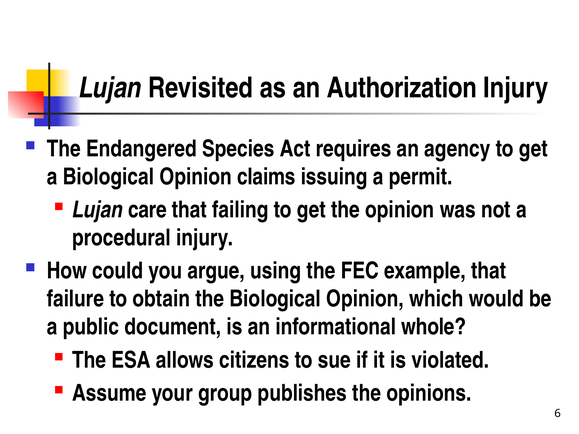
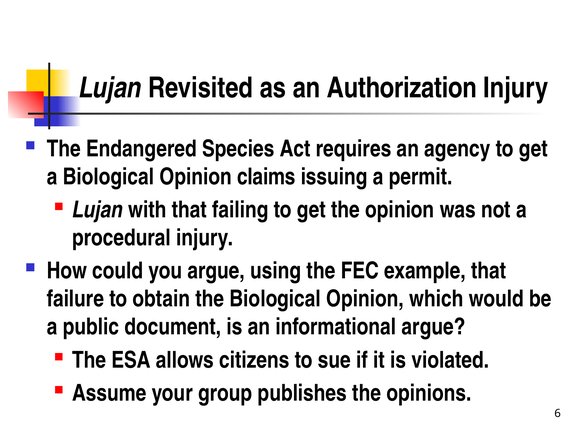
care: care -> with (147, 210)
informational whole: whole -> argue (434, 327)
